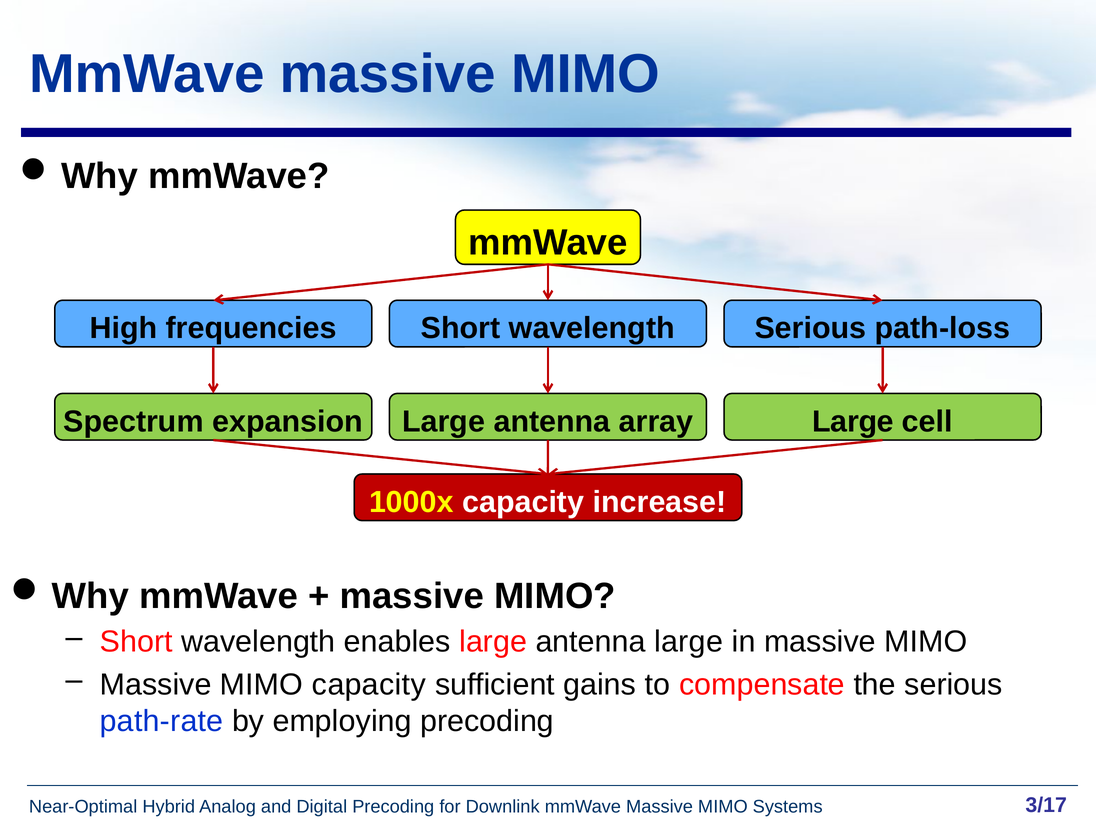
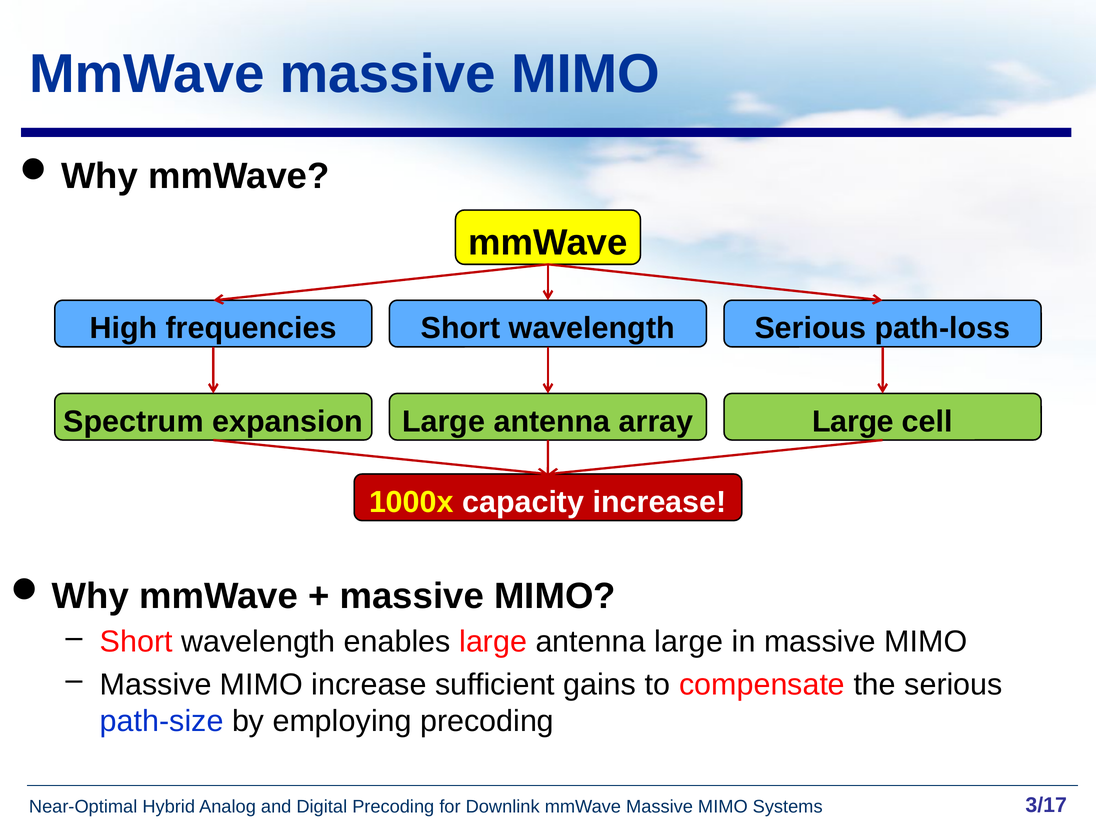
MIMO capacity: capacity -> increase (369, 685)
path-rate: path-rate -> path-size (162, 721)
